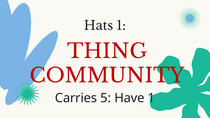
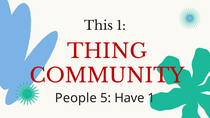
Hats: Hats -> This (99, 26)
Carries: Carries -> People (76, 98)
